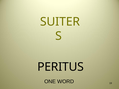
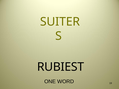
PERITUS: PERITUS -> RUBIEST (61, 67)
